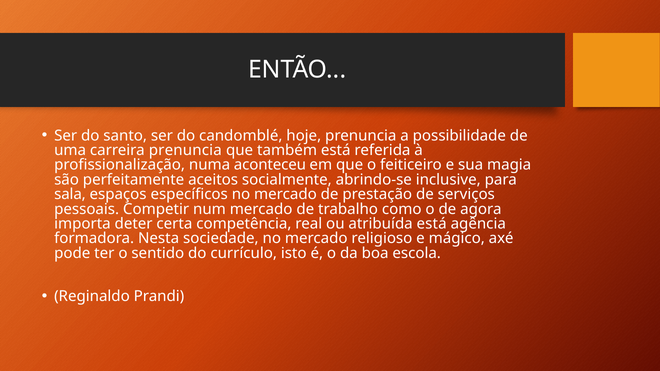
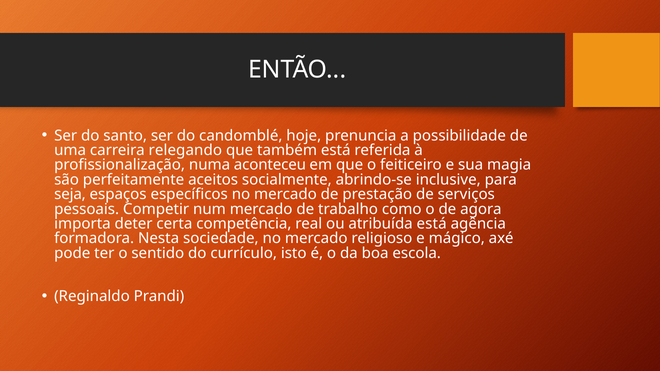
carreira prenuncia: prenuncia -> relegando (185, 150)
sala: sala -> seja (70, 195)
